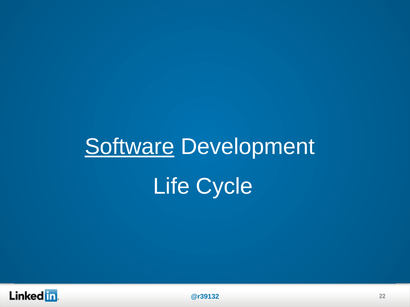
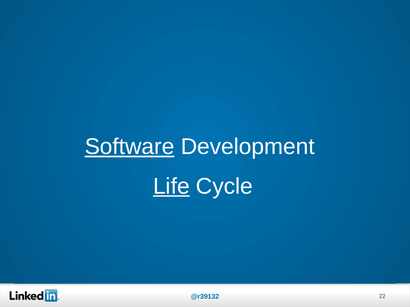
Life underline: none -> present (171, 187)
